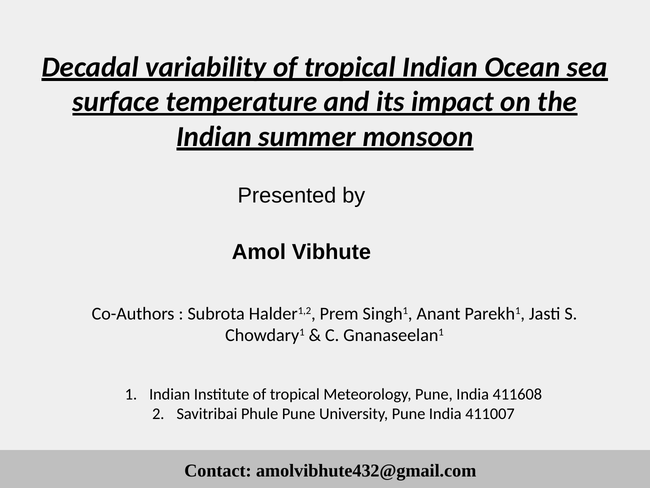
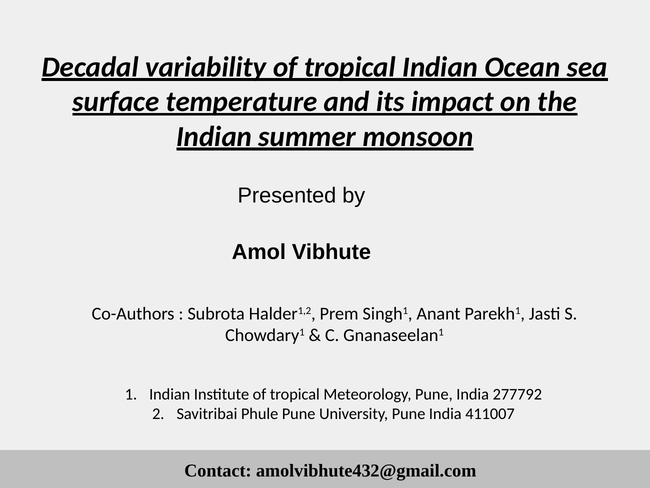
411608: 411608 -> 277792 (517, 394)
